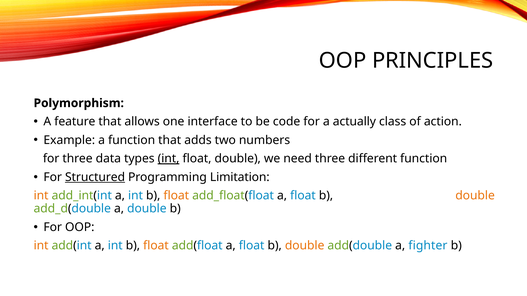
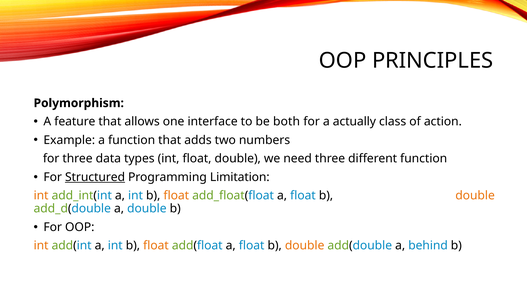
code: code -> both (287, 122)
int underline: present -> none (169, 159)
fighter: fighter -> behind (428, 246)
